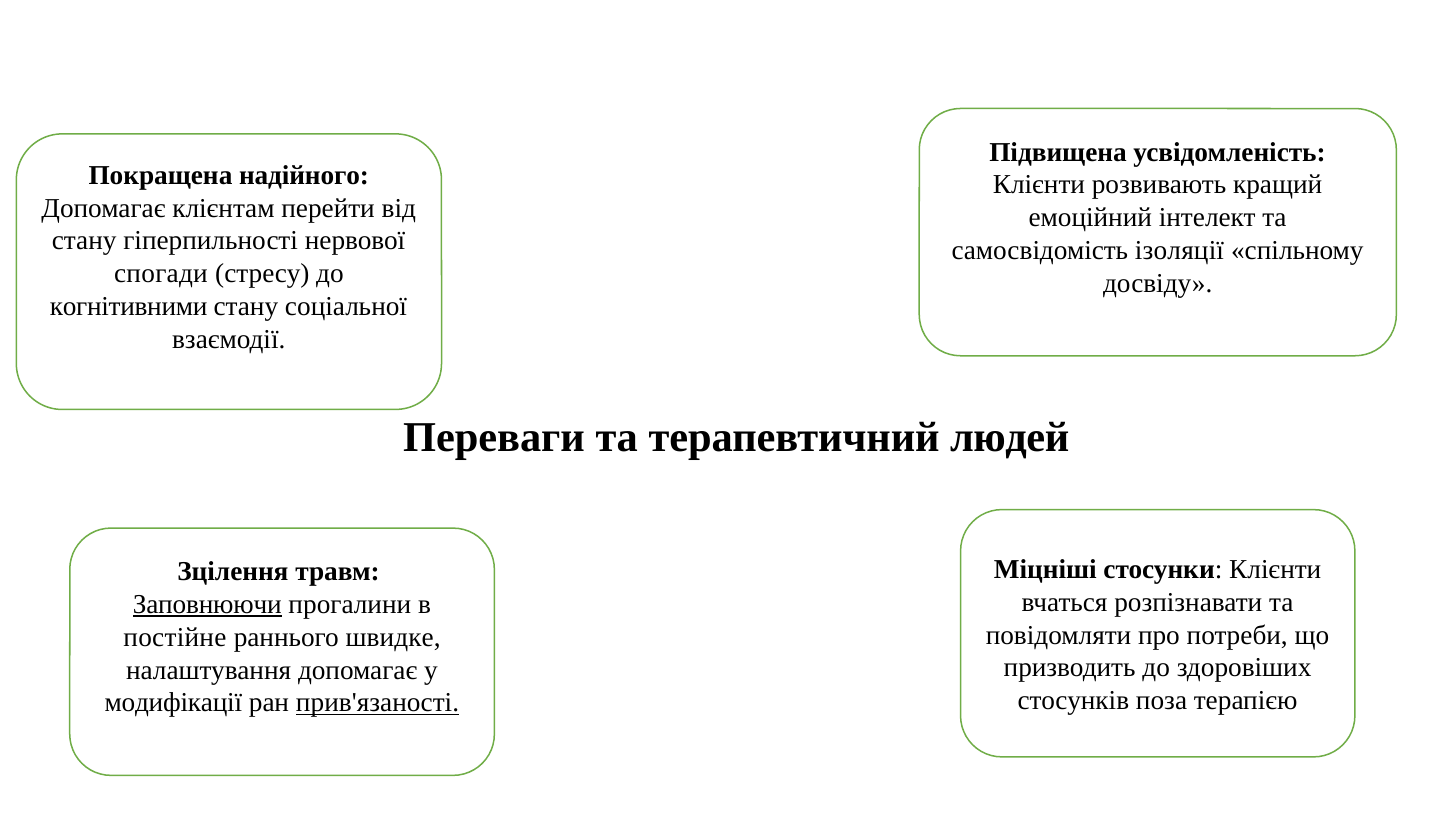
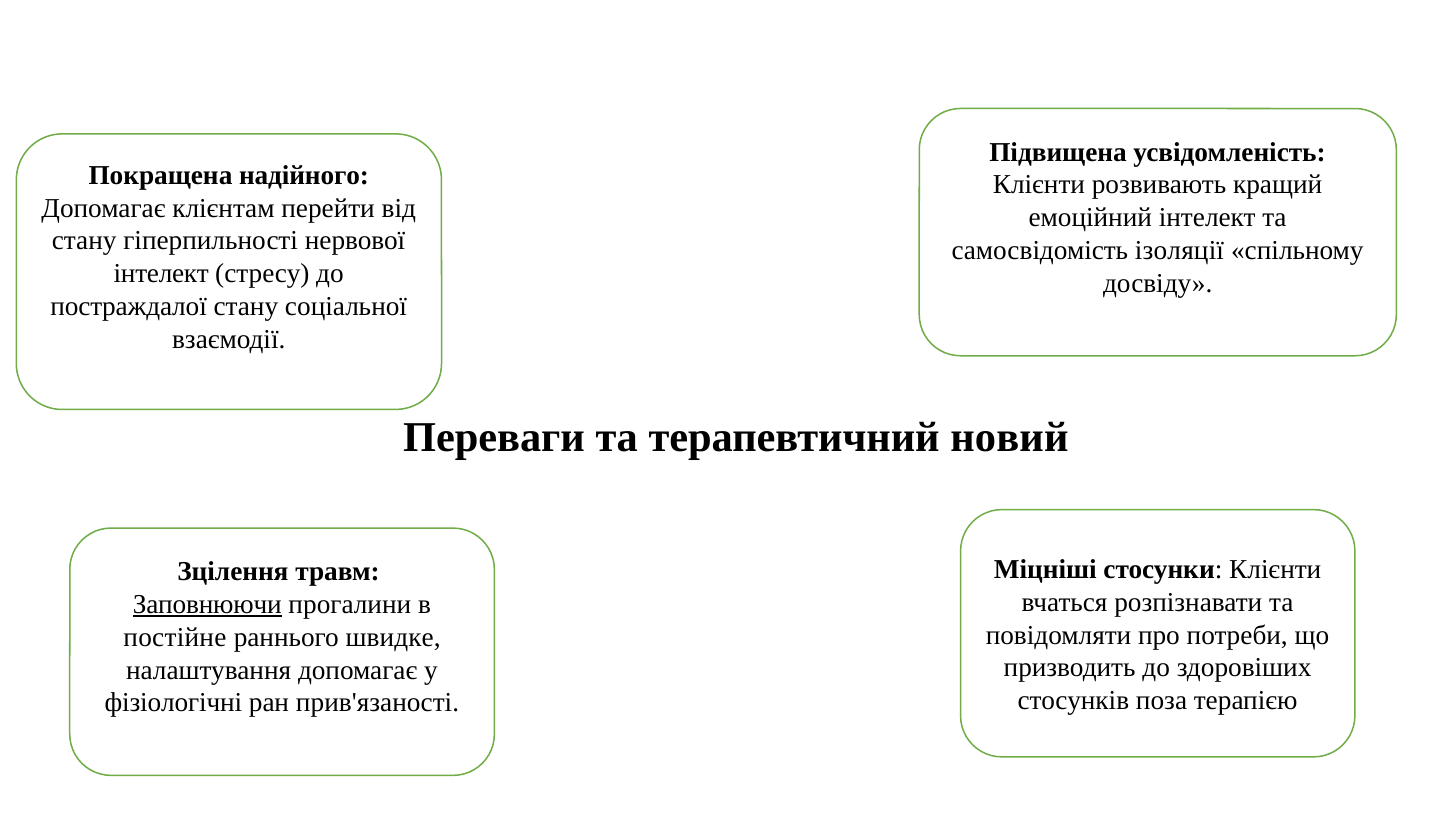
спогади: спогади -> інтелект (161, 273)
когнітивними: когнітивними -> постраждалої (129, 306)
людей: людей -> новий (1009, 437)
модифікації: модифікації -> фізіологічні (173, 702)
прив'язаності underline: present -> none (378, 702)
